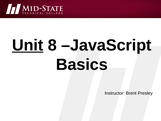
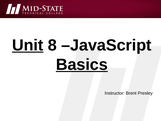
Basics underline: none -> present (82, 64)
